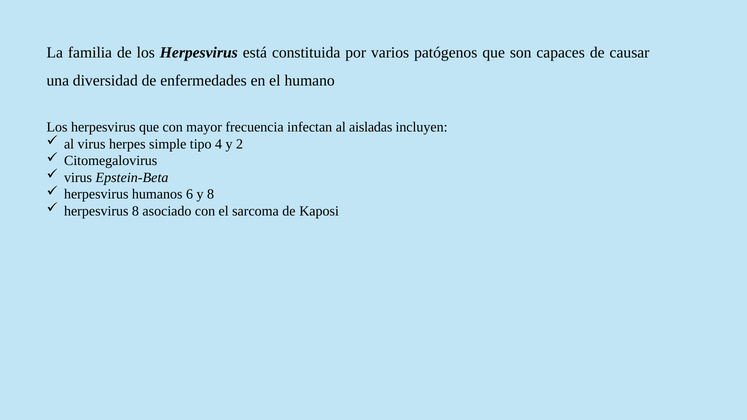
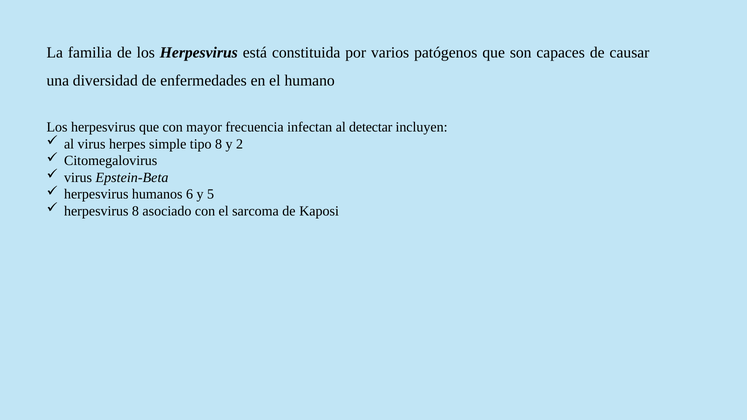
aisladas: aisladas -> detectar (371, 127)
tipo 4: 4 -> 8 (219, 144)
y 8: 8 -> 5 (211, 194)
